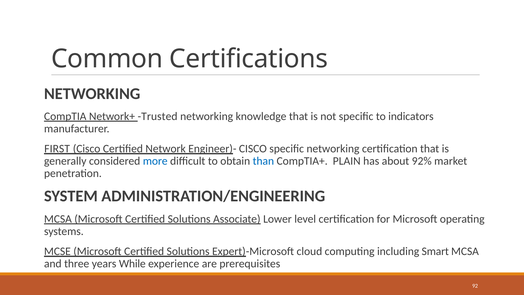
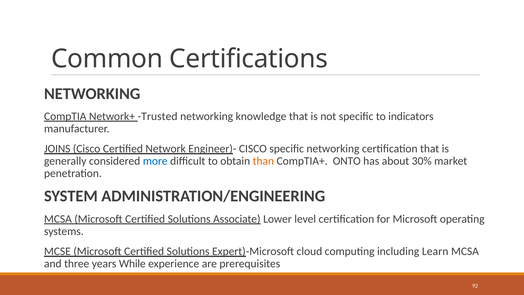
FIRST: FIRST -> JOINS (57, 149)
than colour: blue -> orange (263, 161)
PLAIN: PLAIN -> ONTO (347, 161)
92%: 92% -> 30% (422, 161)
Smart: Smart -> Learn (435, 251)
